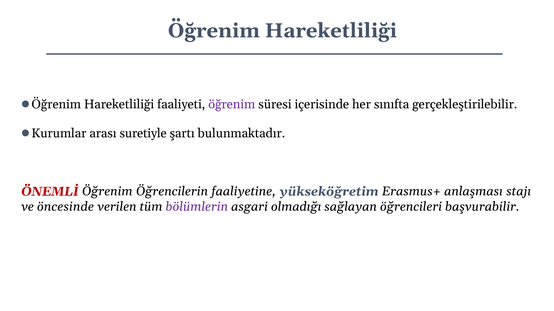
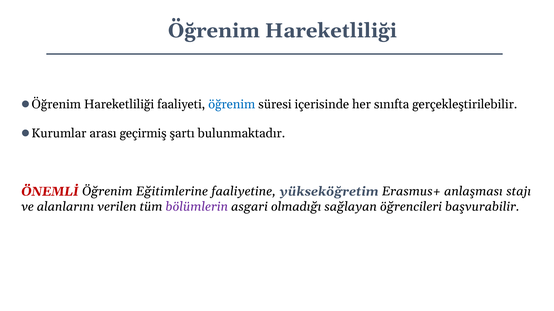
öğrenim colour: purple -> blue (232, 105)
suretiyle: suretiyle -> geçirmiş (143, 134)
Öğrencilerin: Öğrencilerin -> Eğitimlerine (172, 192)
öncesinde: öncesinde -> alanlarını (66, 207)
